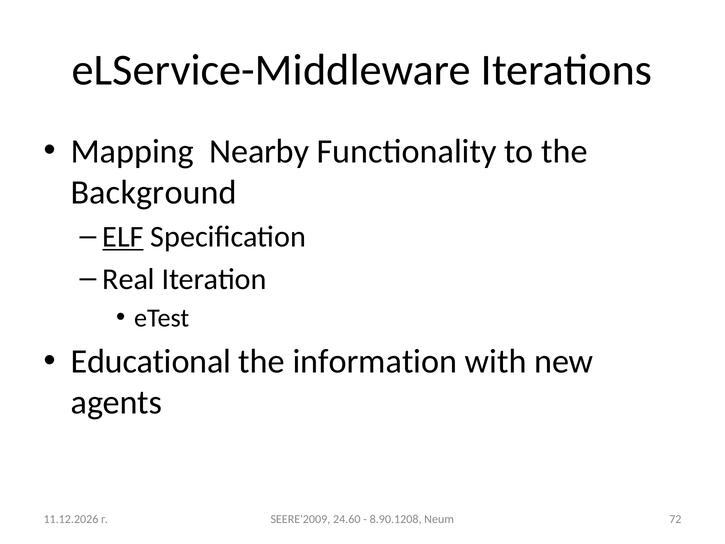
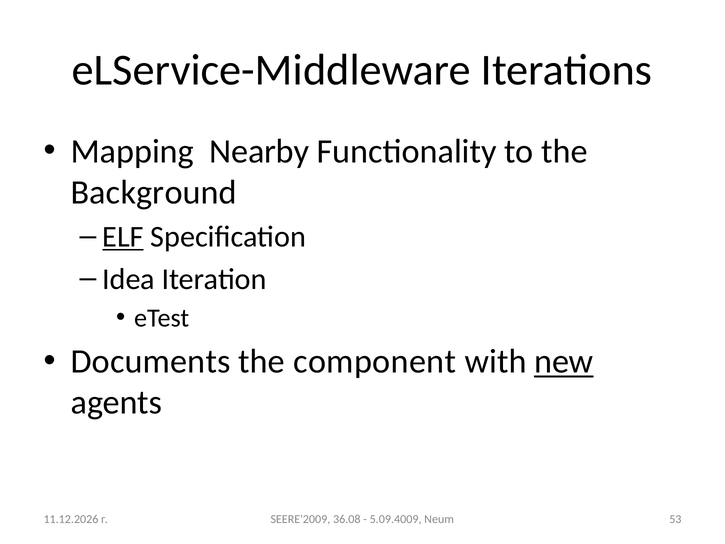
Real: Real -> Idea (129, 279)
Educational: Educational -> Documents (151, 361)
information: information -> component (375, 361)
new underline: none -> present (564, 361)
24.60: 24.60 -> 36.08 (347, 519)
8.90.1208: 8.90.1208 -> 5.09.4009 (396, 519)
72: 72 -> 53 (675, 519)
